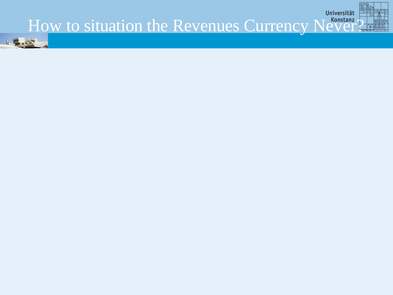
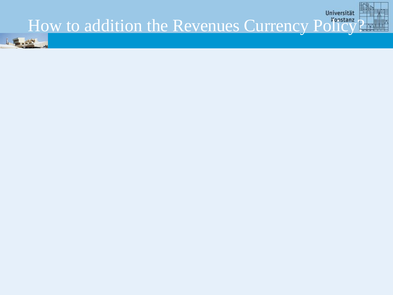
situation: situation -> addition (113, 25)
Never: Never -> Policy (339, 25)
